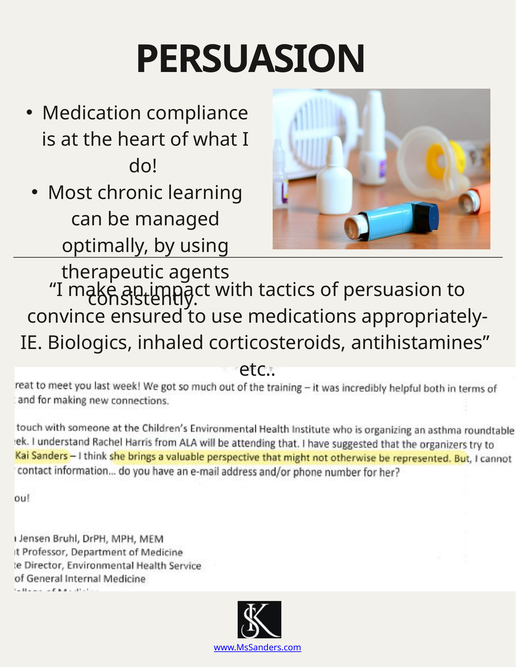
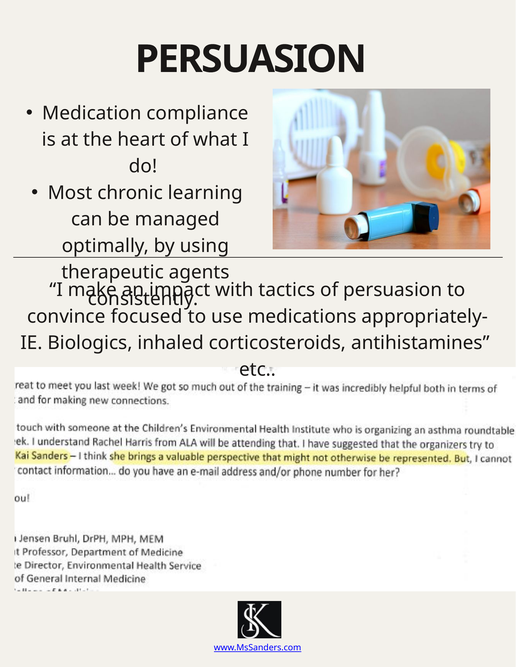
ensured: ensured -> focused (147, 317)
